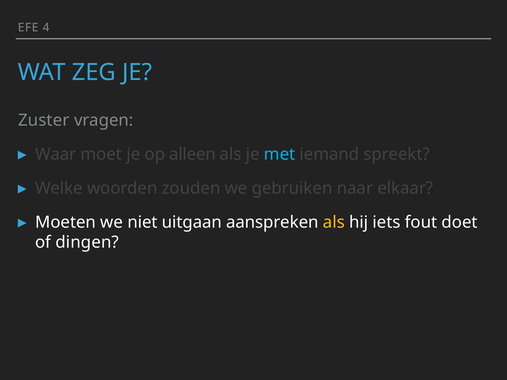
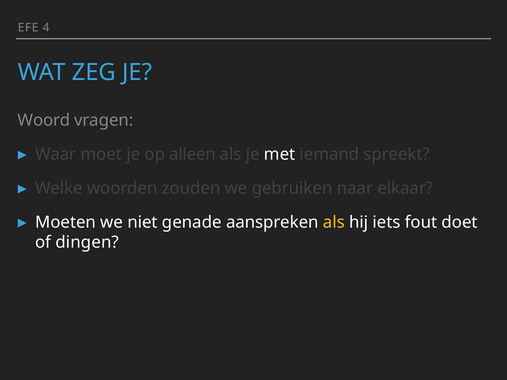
Zuster: Zuster -> Woord (44, 120)
met colour: light blue -> white (280, 154)
uitgaan: uitgaan -> genade (192, 222)
